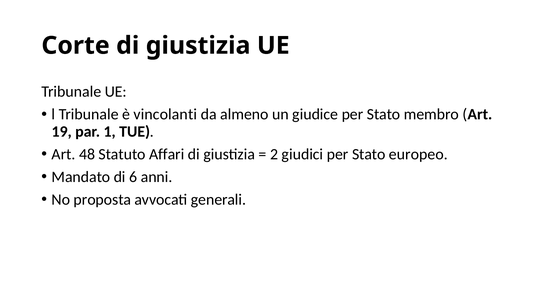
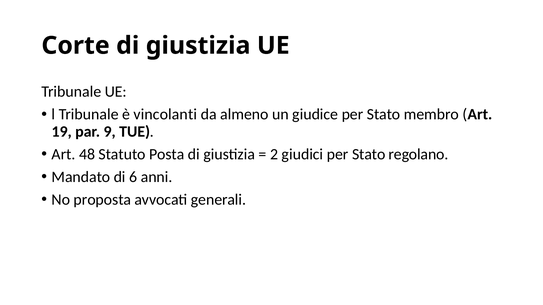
1: 1 -> 9 (110, 132)
Affari: Affari -> Posta (167, 154)
europeo: europeo -> regolano (419, 154)
